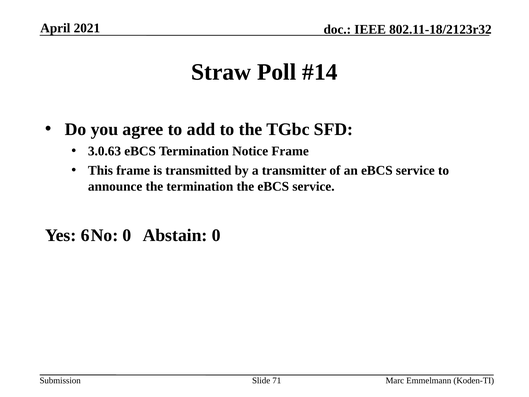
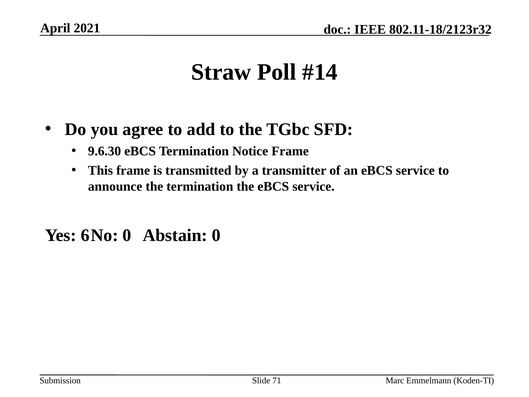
3.0.63: 3.0.63 -> 9.6.30 (105, 151)
